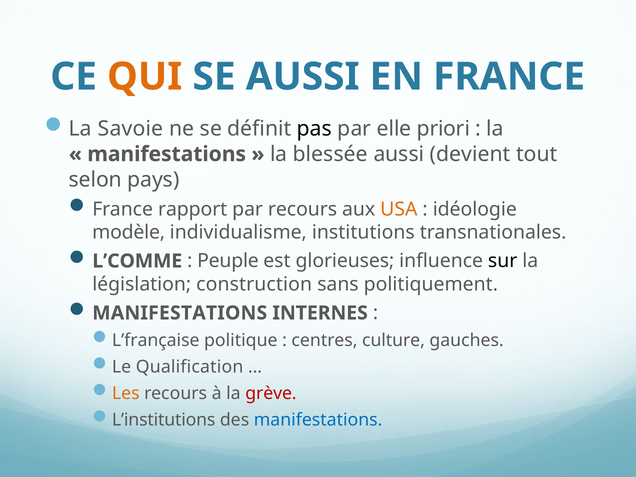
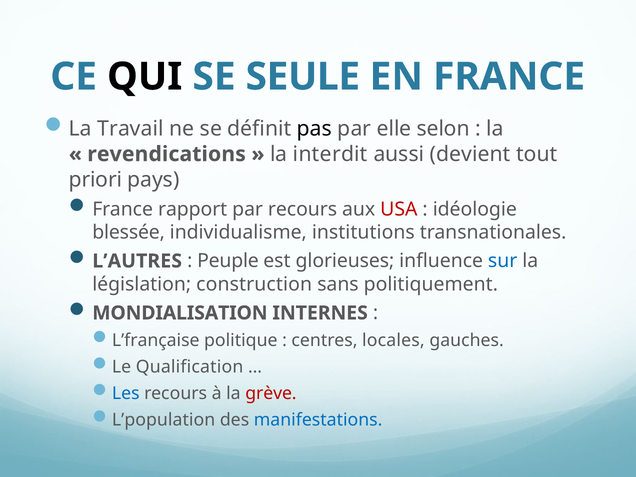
QUI colour: orange -> black (145, 77)
SE AUSSI: AUSSI -> SEULE (303, 77)
Savoie: Savoie -> Travail (131, 129)
priori: priori -> selon (443, 129)
manifestations: manifestations -> revendications (167, 154)
blessée: blessée -> interdit (330, 154)
selon: selon -> priori (95, 180)
USA colour: orange -> red (399, 209)
modèle: modèle -> blessée (129, 232)
L’COMME: L’COMME -> L’AUTRES (137, 261)
sur colour: black -> blue (503, 261)
MANIFESTATIONS: MANIFESTATIONS -> MONDIALISATION (180, 313)
culture: culture -> locales (393, 340)
Les colour: orange -> blue (126, 393)
L’institutions: L’institutions -> L’population (164, 420)
